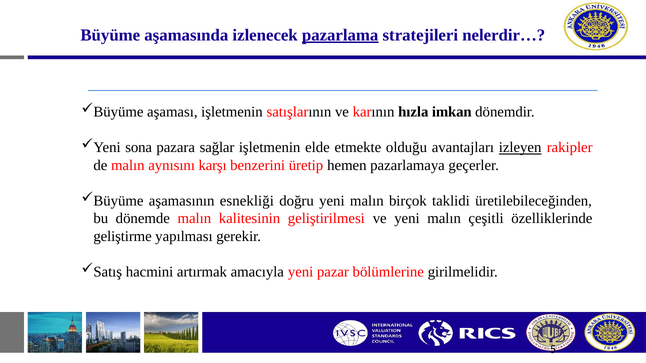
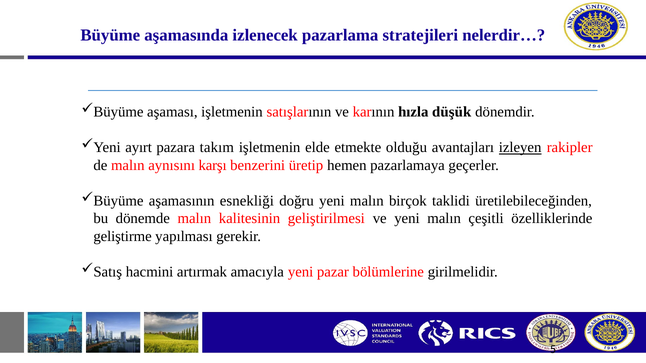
pazarlama underline: present -> none (340, 35)
imkan: imkan -> düşük (452, 112)
sona: sona -> ayırt (139, 148)
sağlar: sağlar -> takım (217, 148)
